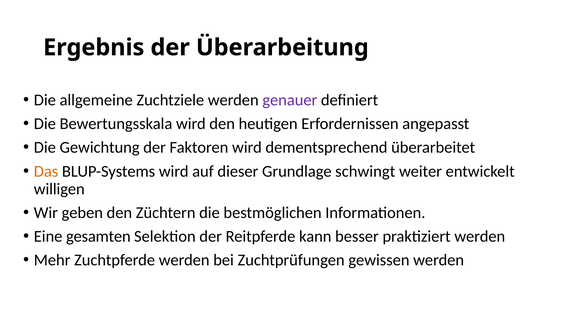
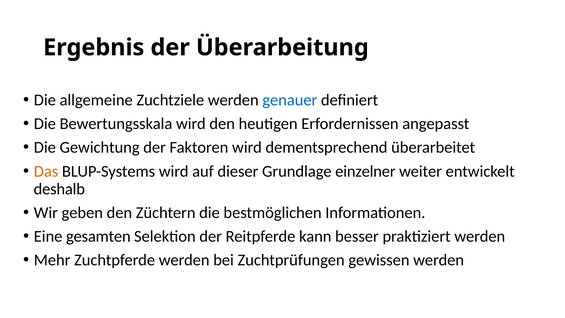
genauer colour: purple -> blue (290, 100)
schwingt: schwingt -> einzelner (365, 171)
willigen: willigen -> deshalb (59, 189)
